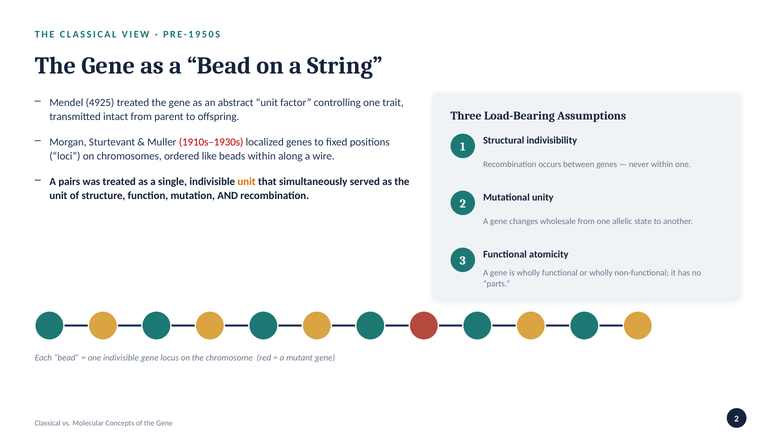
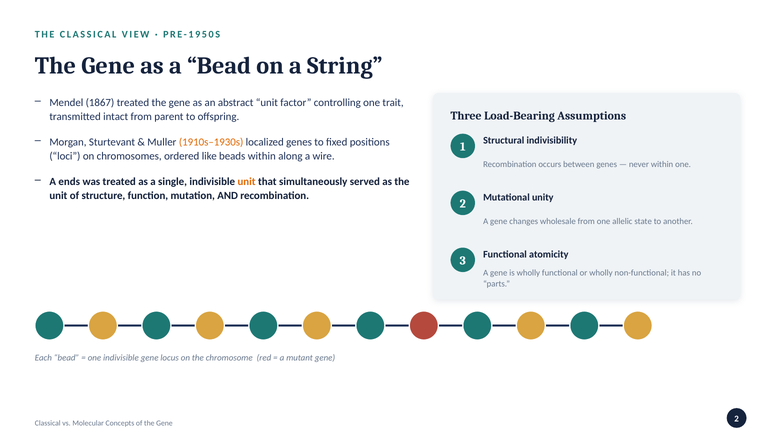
4925: 4925 -> 1867 (100, 102)
1910s–1930s colour: red -> orange (211, 142)
pairs: pairs -> ends (69, 182)
